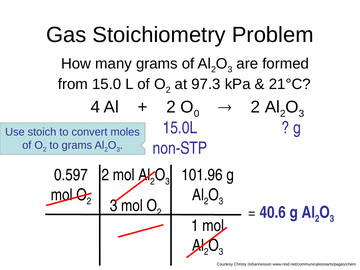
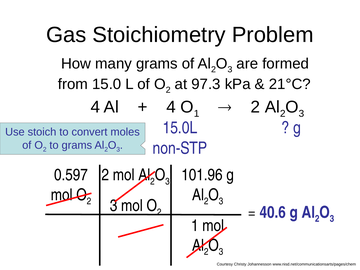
2: 2 -> 4 (171, 107)
0: 0 -> 1 (197, 114)
